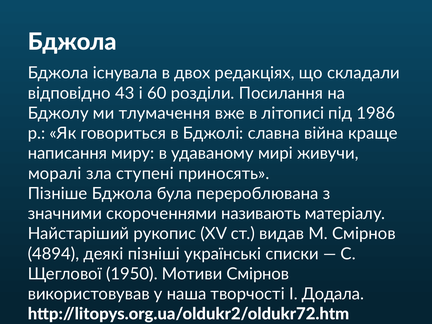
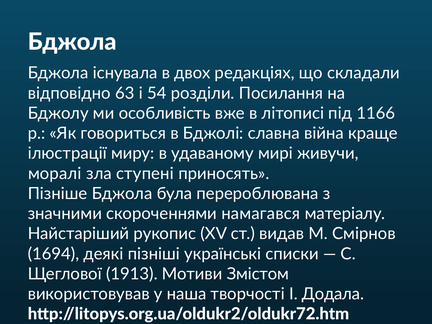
43: 43 -> 63 (125, 93)
60: 60 -> 54 (157, 93)
тлумачення: тлумачення -> особливість (165, 113)
1986: 1986 -> 1166 (376, 113)
написання: написання -> ілюстрації (67, 153)
називають: називають -> намагався (261, 214)
4894: 4894 -> 1694 (53, 254)
1950: 1950 -> 1913 (132, 274)
Мотиви Смірнов: Смірнов -> Змістом (258, 274)
